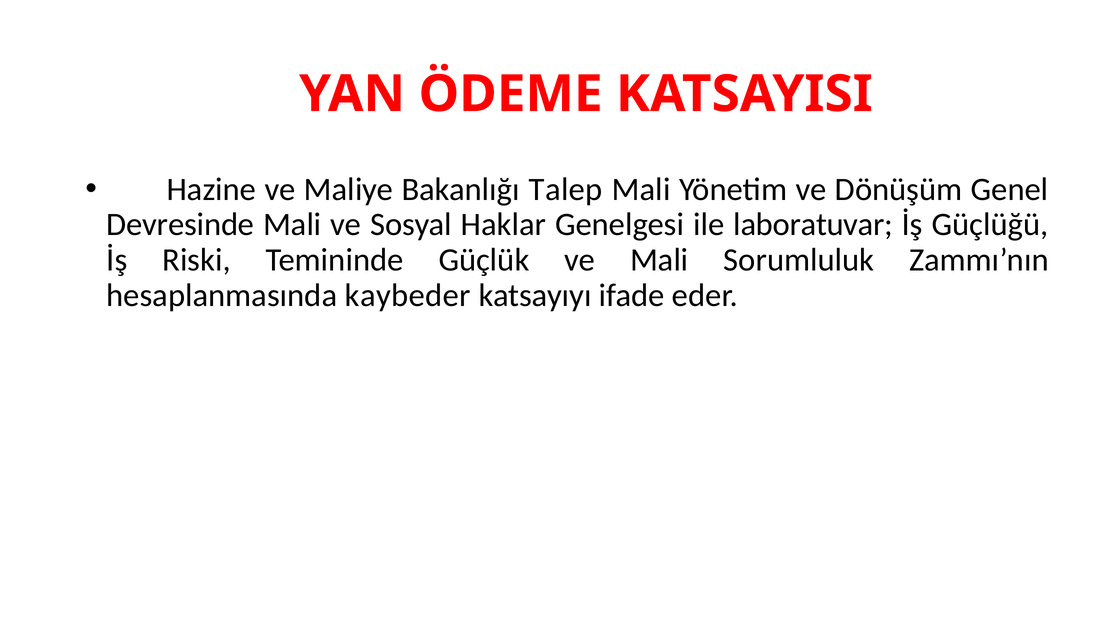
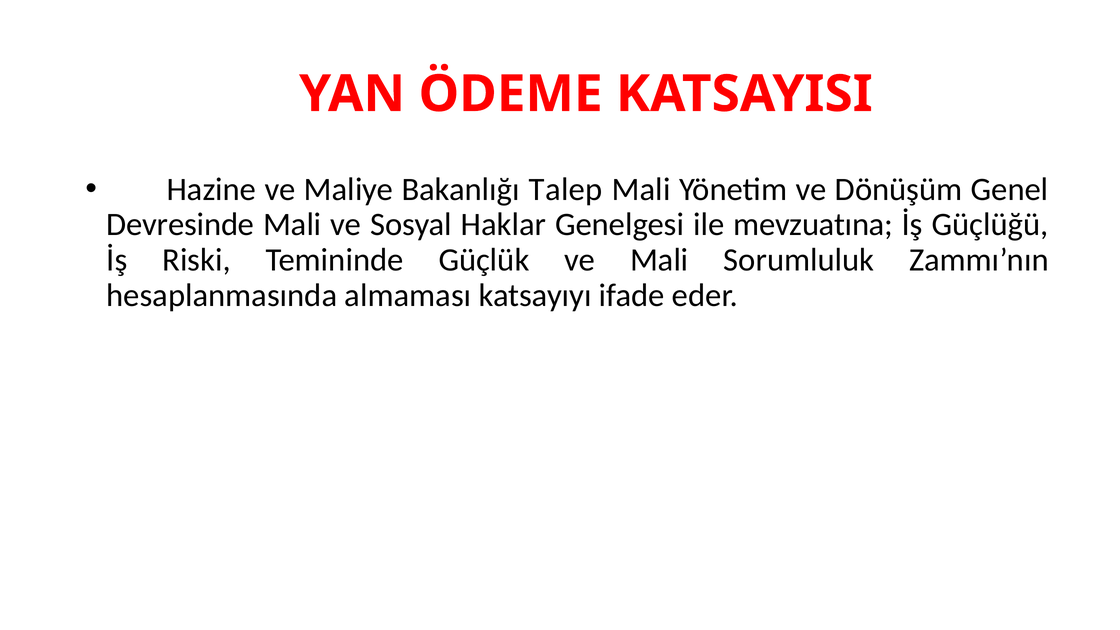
laboratuvar: laboratuvar -> mevzuatına (813, 225)
kaybeder: kaybeder -> almaması (408, 295)
